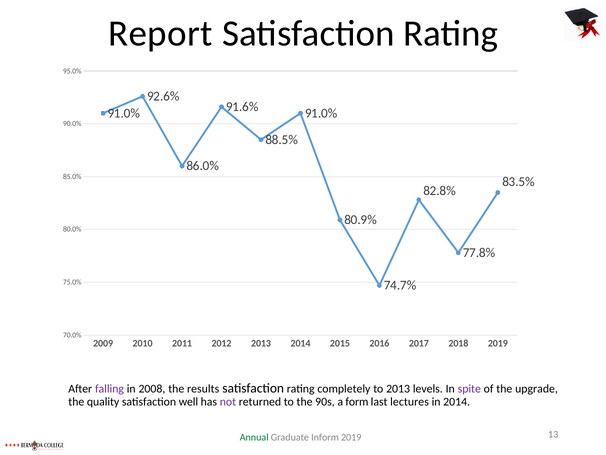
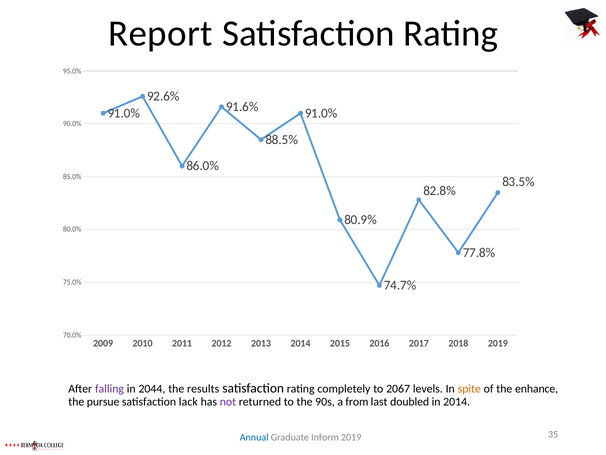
2008: 2008 -> 2044 (152, 389)
to 2013: 2013 -> 2067 (398, 389)
spite colour: purple -> orange (469, 389)
upgrade: upgrade -> enhance (537, 389)
quality: quality -> pursue (103, 402)
well: well -> lack (188, 402)
form: form -> from (357, 402)
lectures: lectures -> doubled (410, 402)
Annual colour: green -> blue (254, 437)
13: 13 -> 35 (553, 434)
